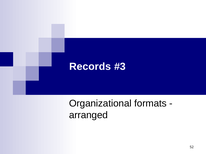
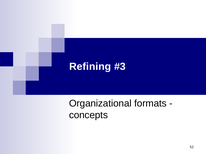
Records: Records -> Refining (90, 67)
arranged: arranged -> concepts (88, 115)
